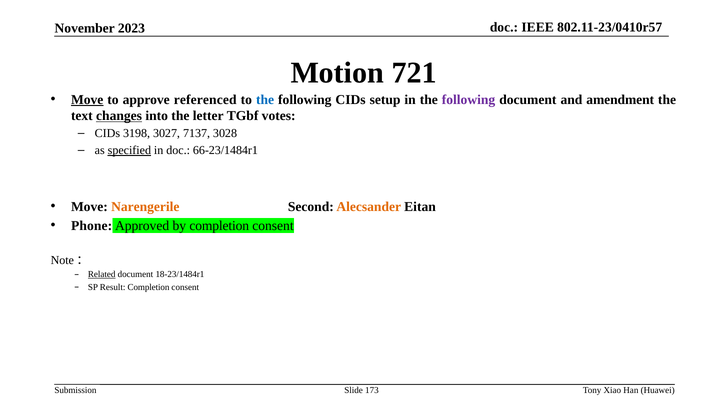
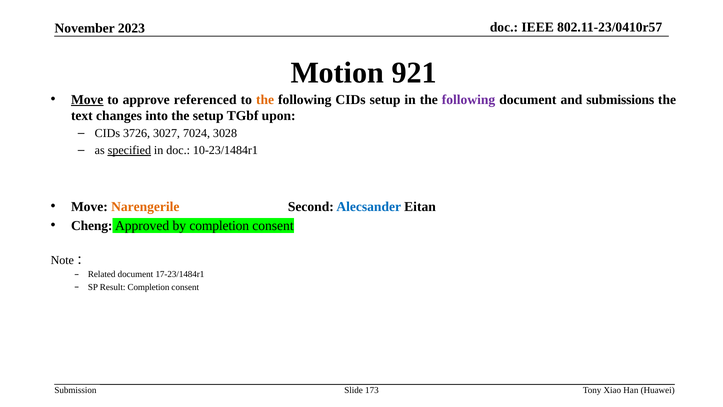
721: 721 -> 921 (414, 73)
the colour: blue -> orange (265, 99)
amendment: amendment -> submissions (620, 99)
changes underline: present -> none (119, 116)
the letter: letter -> setup (208, 116)
votes: votes -> upon (279, 116)
3198: 3198 -> 3726 (137, 133)
7137: 7137 -> 7024 (197, 133)
66-23/1484r1: 66-23/1484r1 -> 10-23/1484r1 (225, 150)
Alecsander colour: orange -> blue (369, 206)
Phone: Phone -> Cheng (92, 225)
Related underline: present -> none (102, 274)
18-23/1484r1: 18-23/1484r1 -> 17-23/1484r1 (180, 274)
